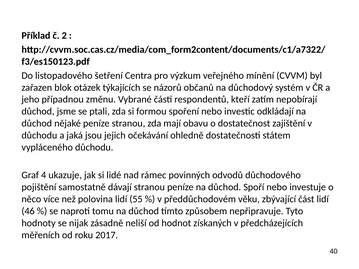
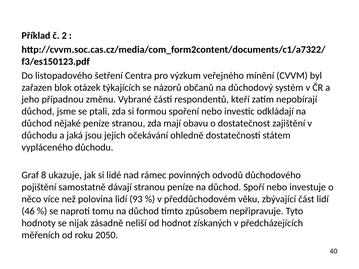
4: 4 -> 8 (44, 175)
55: 55 -> 93 (136, 199)
2017: 2017 -> 2050 (107, 235)
